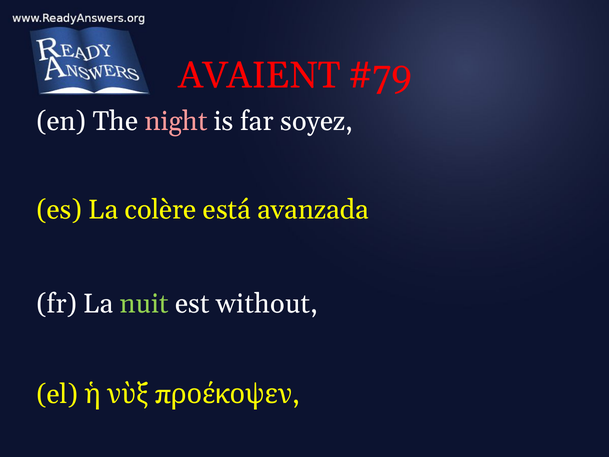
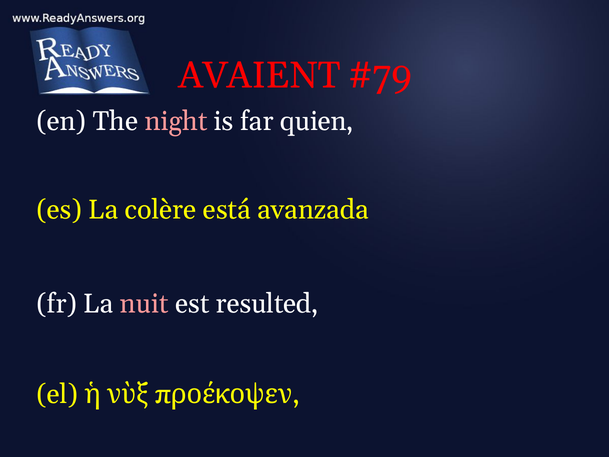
soyez: soyez -> quien (317, 121)
nuit colour: light green -> pink (144, 303)
without: without -> resulted (267, 303)
